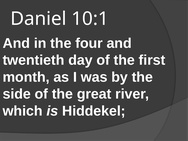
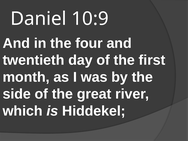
10:1: 10:1 -> 10:9 (90, 19)
